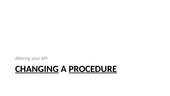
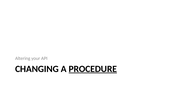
CHANGING underline: present -> none (37, 69)
